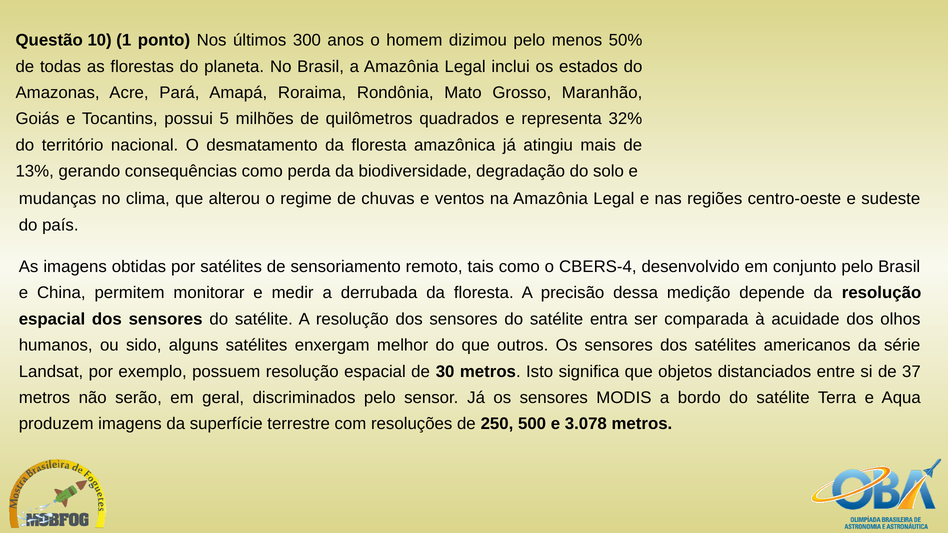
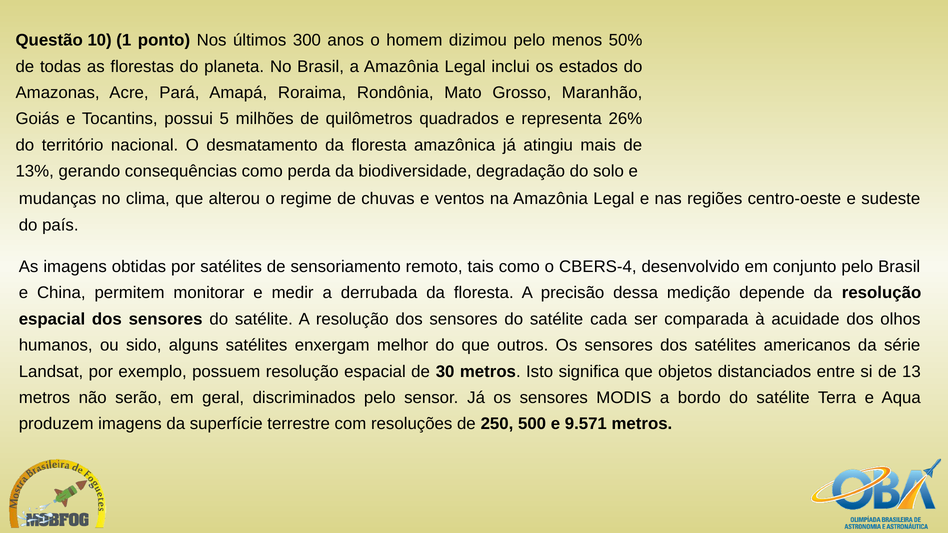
32%: 32% -> 26% (625, 119)
entra: entra -> cada (609, 319)
37: 37 -> 13 (911, 372)
3.078: 3.078 -> 9.571 (586, 424)
